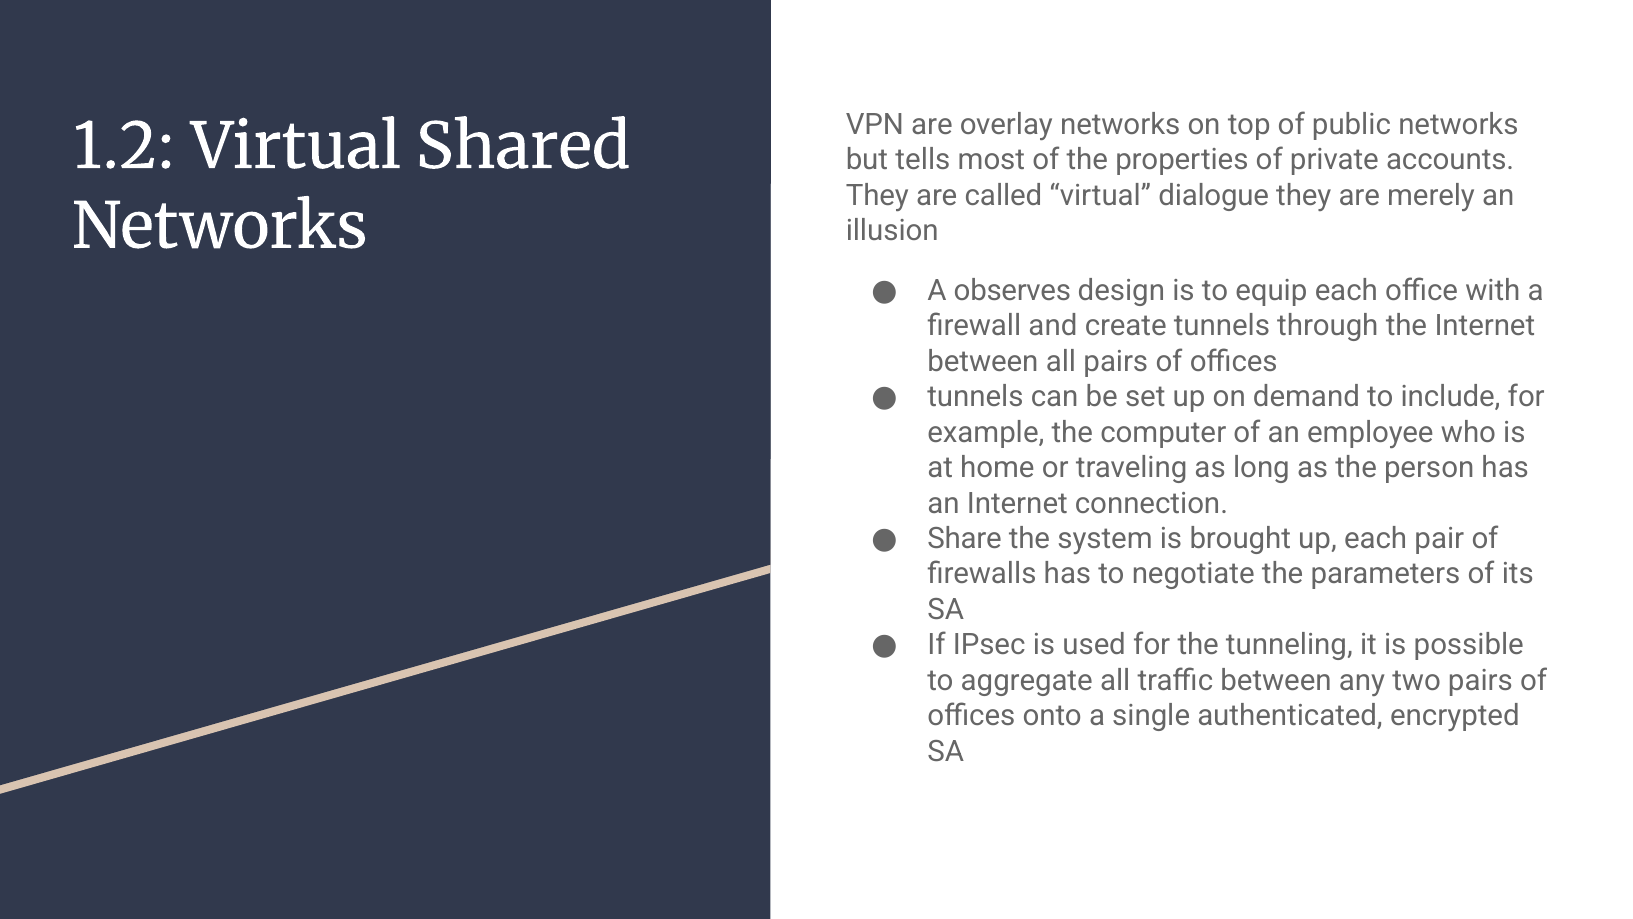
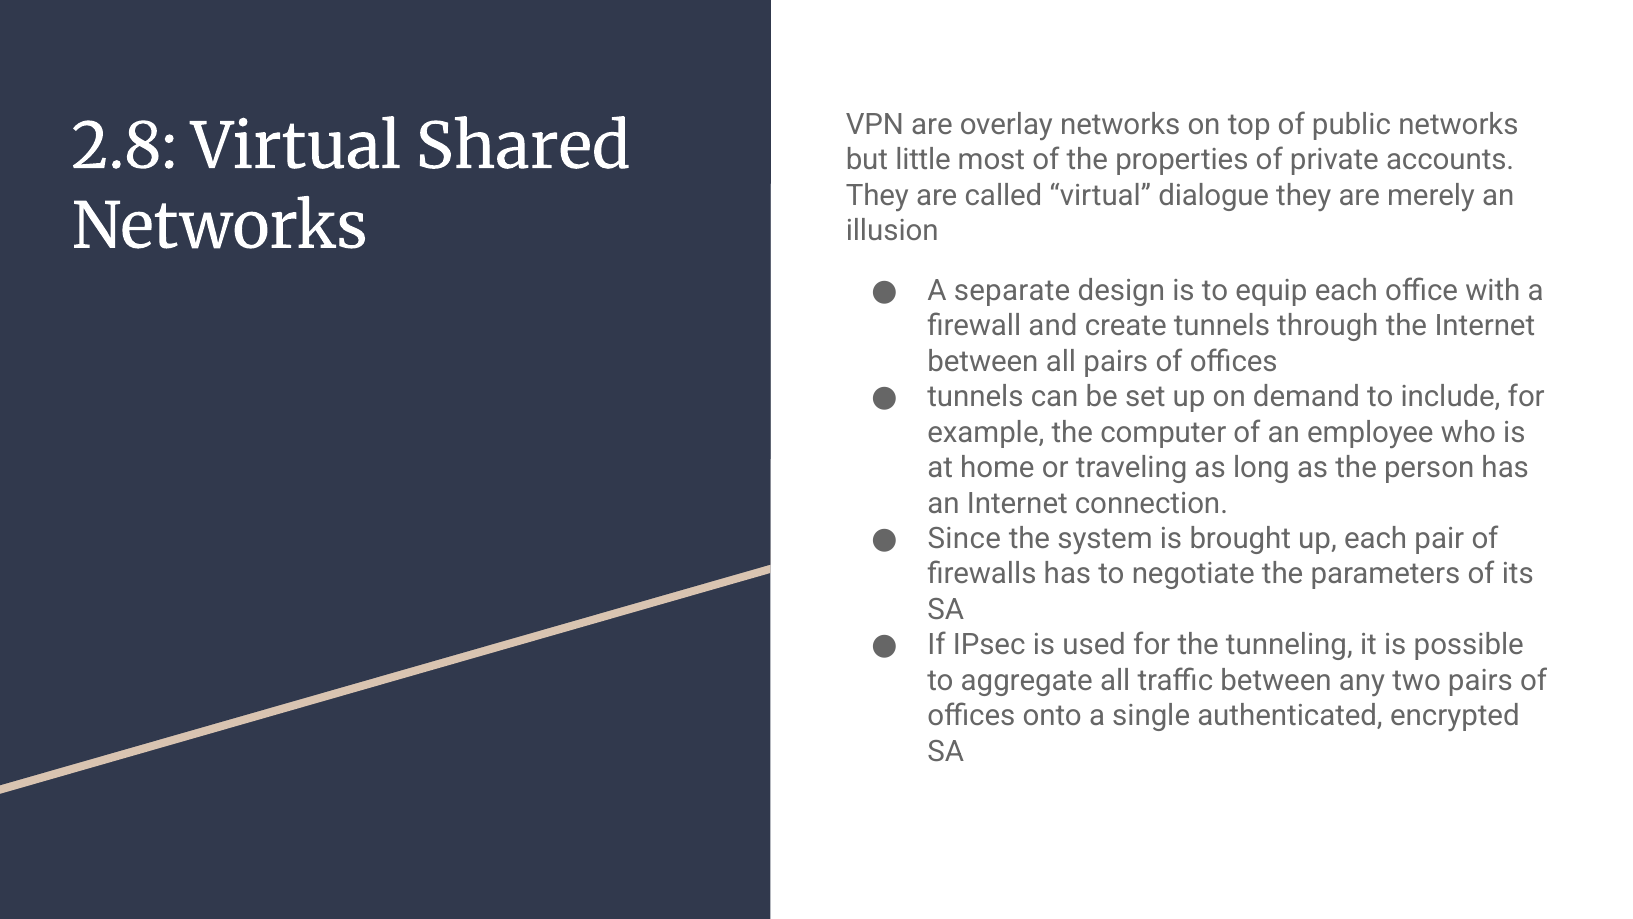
1.2: 1.2 -> 2.8 (124, 147)
tells: tells -> little (923, 160)
observes: observes -> separate (1012, 291)
Share: Share -> Since (964, 538)
